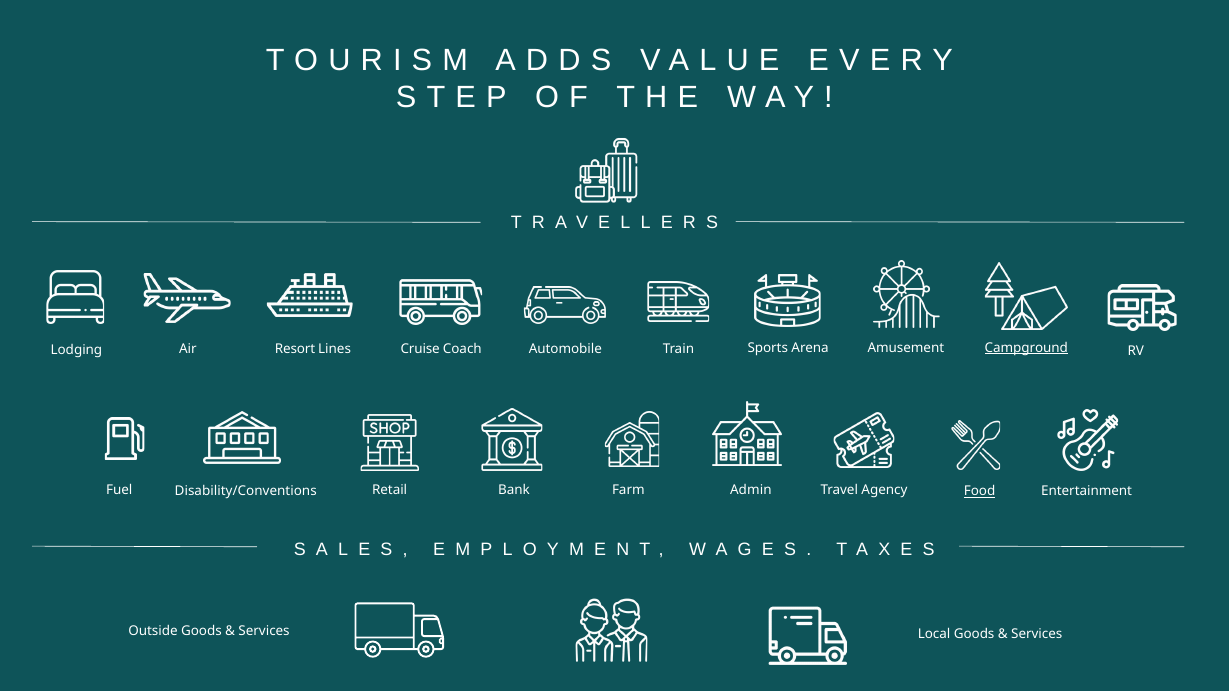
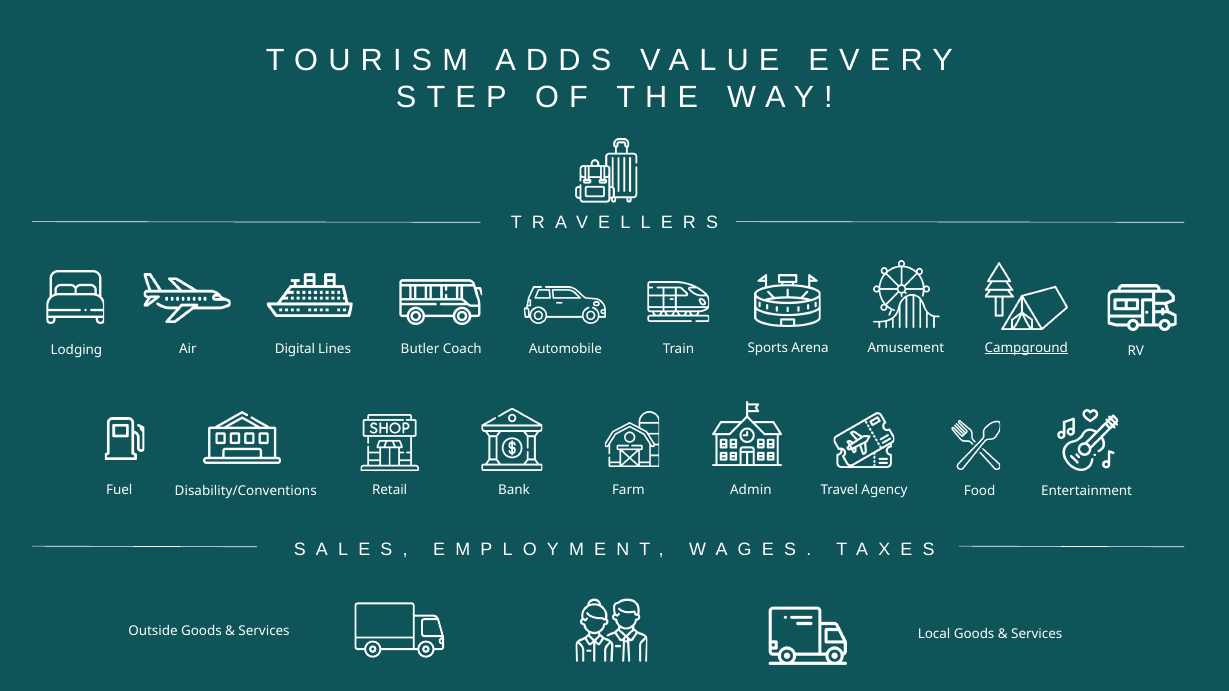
Resort: Resort -> Digital (295, 349)
Cruise: Cruise -> Butler (420, 349)
Food underline: present -> none (980, 492)
